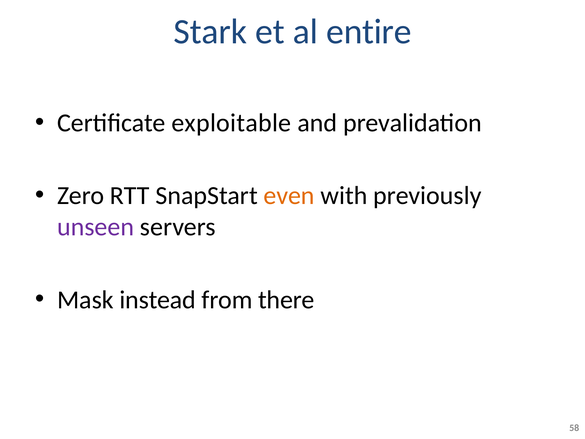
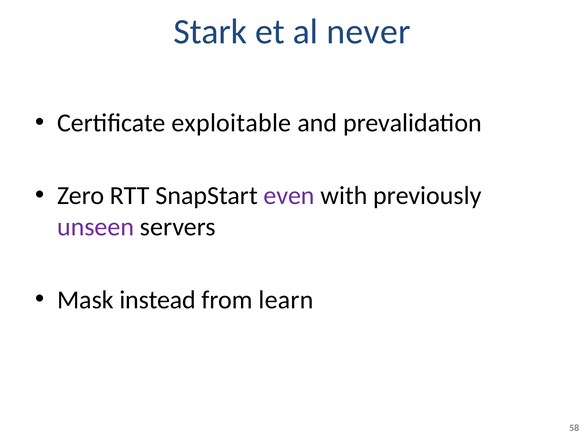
entire: entire -> never (369, 32)
even colour: orange -> purple (289, 196)
there: there -> learn (286, 300)
